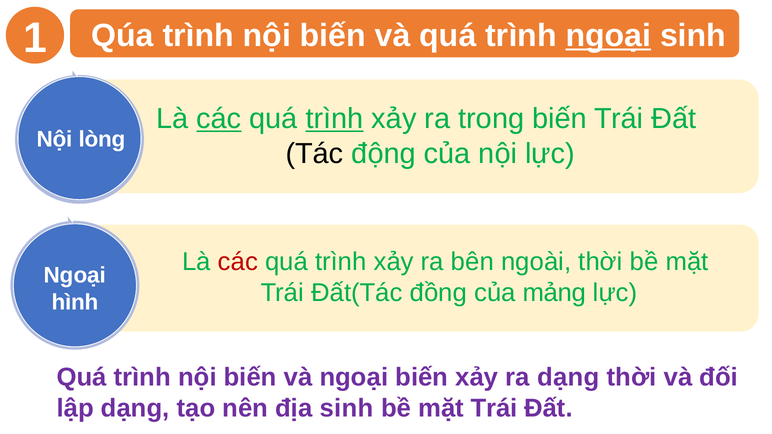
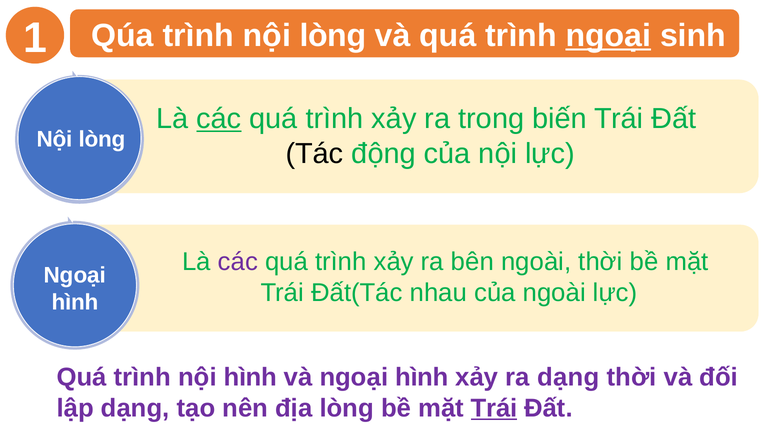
Qúa trình nội biến: biến -> lòng (333, 36)
trình underline: present -> none (335, 119)
các colour: red -> purple (238, 262)
đồng: đồng -> nhau (438, 293)
của mảng: mảng -> ngoài (554, 293)
Quá trình nội biến: biến -> hình (250, 378)
và ngoại biến: biến -> hình (422, 378)
địa sinh: sinh -> lòng (347, 409)
Trái underline: none -> present (494, 409)
